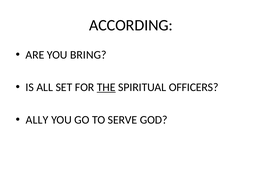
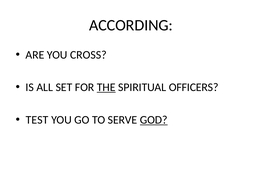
BRING: BRING -> CROSS (88, 55)
ALLY: ALLY -> TEST (37, 120)
GOD underline: none -> present (154, 120)
